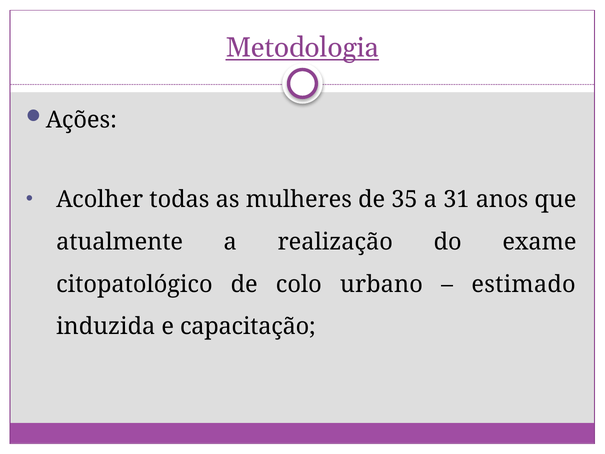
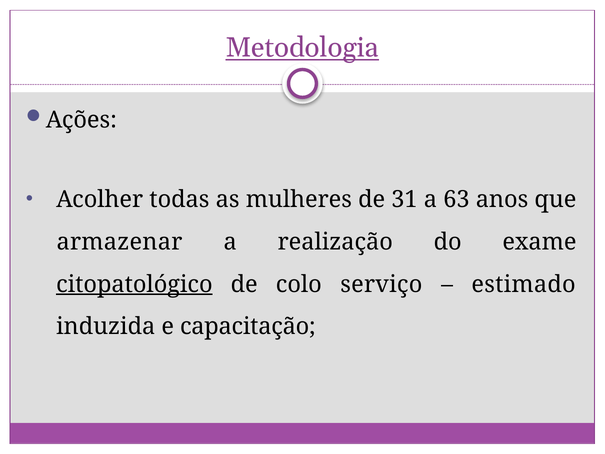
35: 35 -> 31 (404, 200)
31: 31 -> 63 (456, 200)
atualmente: atualmente -> armazenar (119, 242)
citopatológico underline: none -> present (134, 284)
urbano: urbano -> serviço (381, 284)
